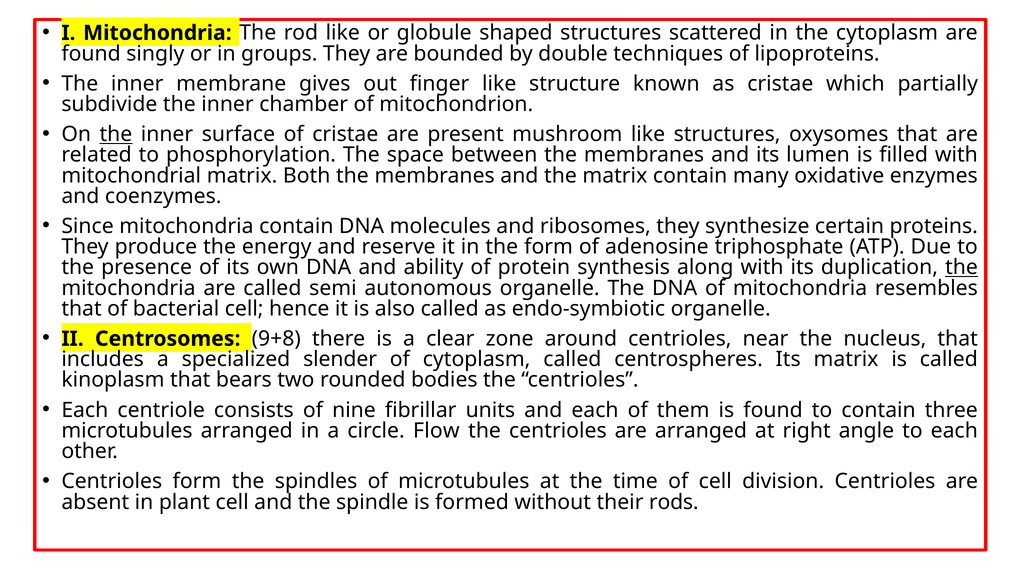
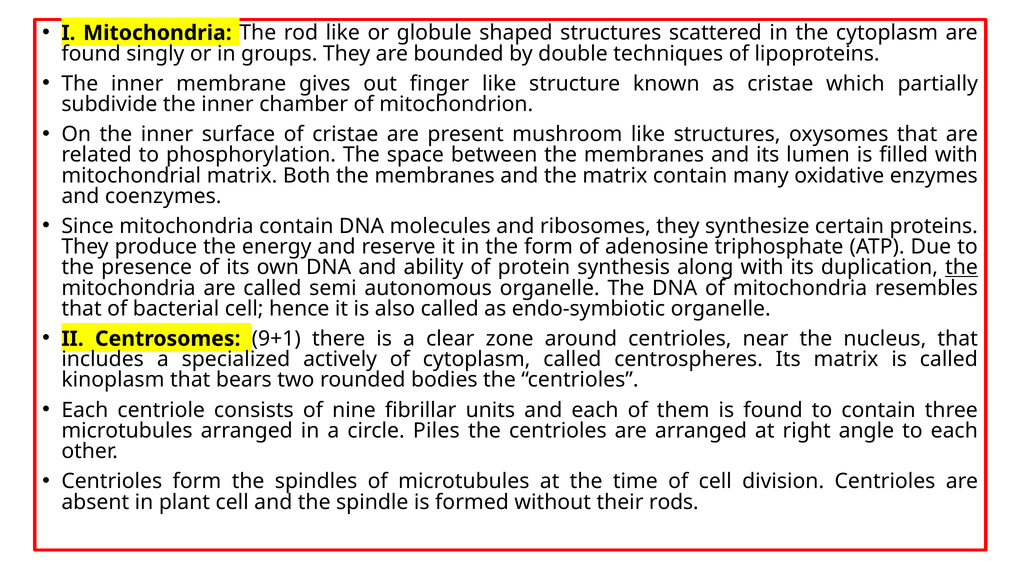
the underline: present -> none (116, 134)
9+8: 9+8 -> 9+1 (276, 339)
slender: slender -> actively (340, 359)
Flow: Flow -> Piles (436, 431)
